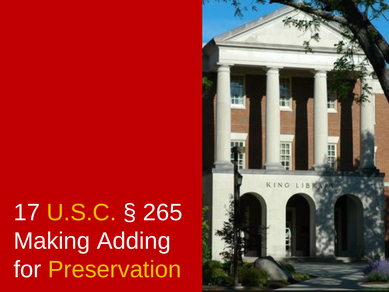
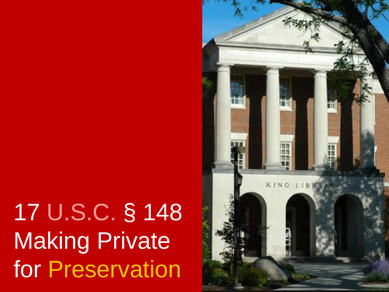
U.S.C colour: yellow -> pink (82, 212)
265: 265 -> 148 (163, 212)
Adding: Adding -> Private (134, 241)
